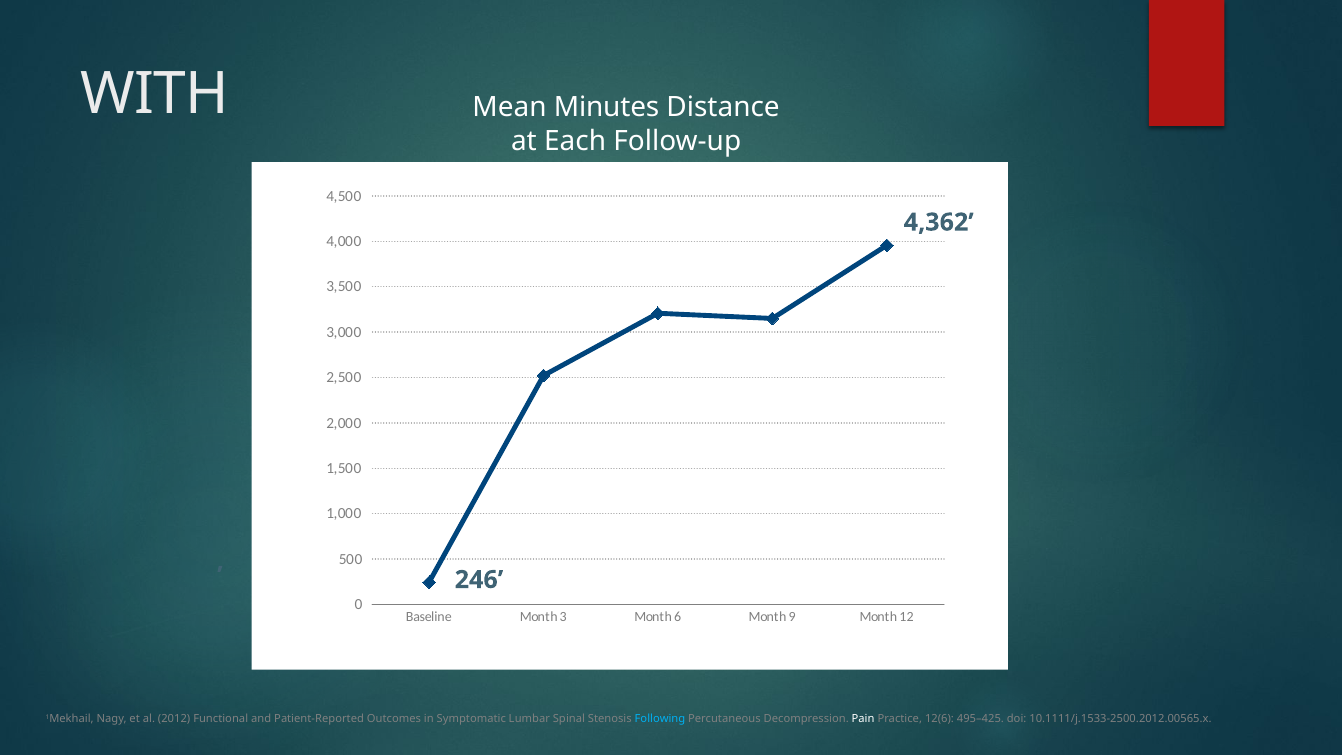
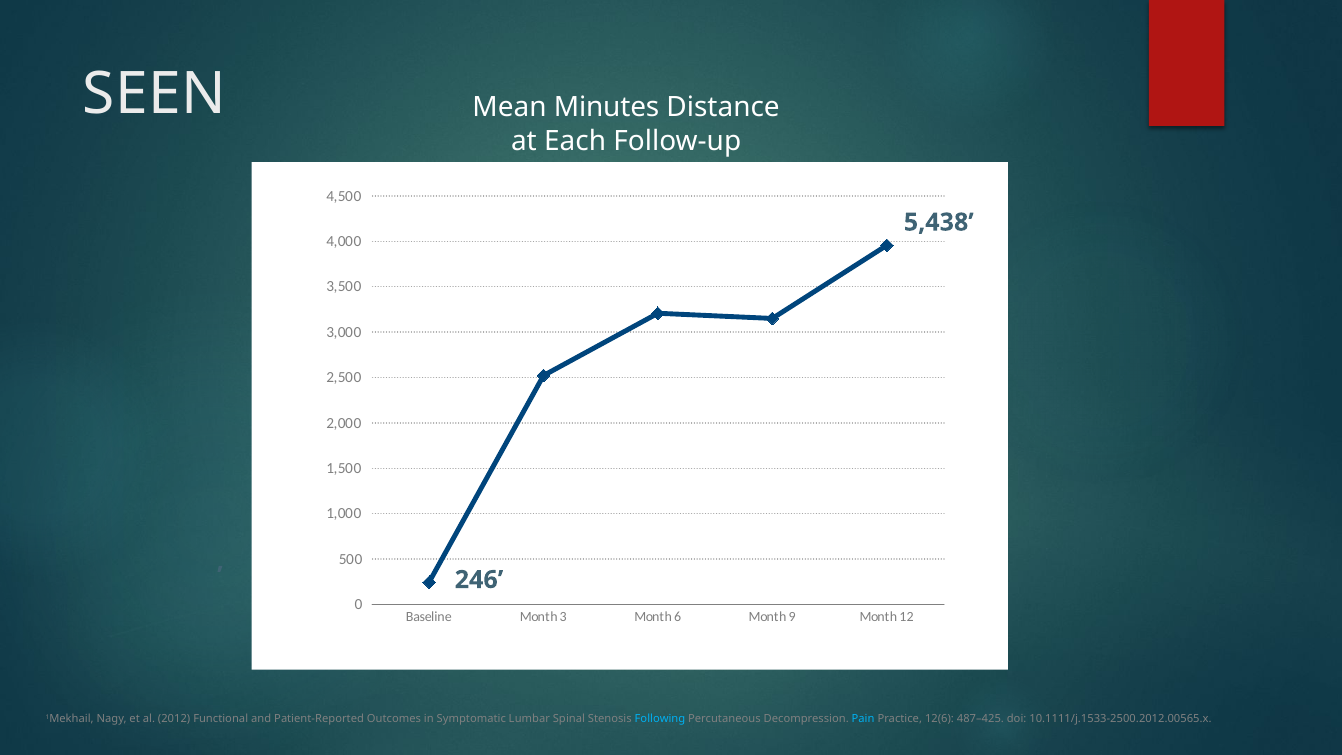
WITH: WITH -> SEEN (154, 94)
4,362: 4,362 -> 5,438 (939, 222)
Pain colour: white -> light blue (863, 719)
495–425: 495–425 -> 487–425 (980, 719)
